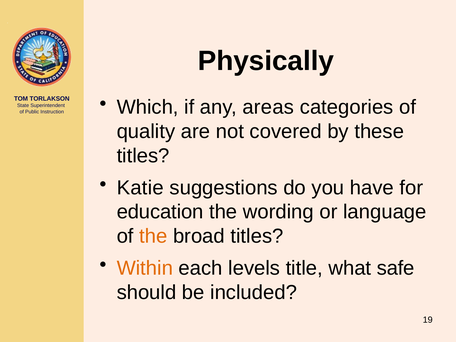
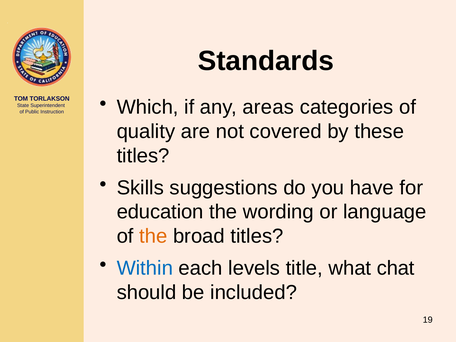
Physically: Physically -> Standards (266, 61)
Katie: Katie -> Skills (140, 188)
Within colour: orange -> blue (145, 268)
safe: safe -> chat (396, 268)
